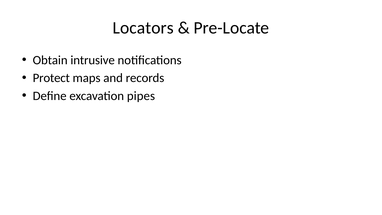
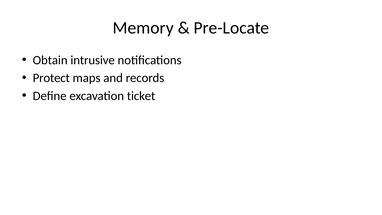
Locators: Locators -> Memory (143, 28)
pipes: pipes -> ticket (141, 96)
